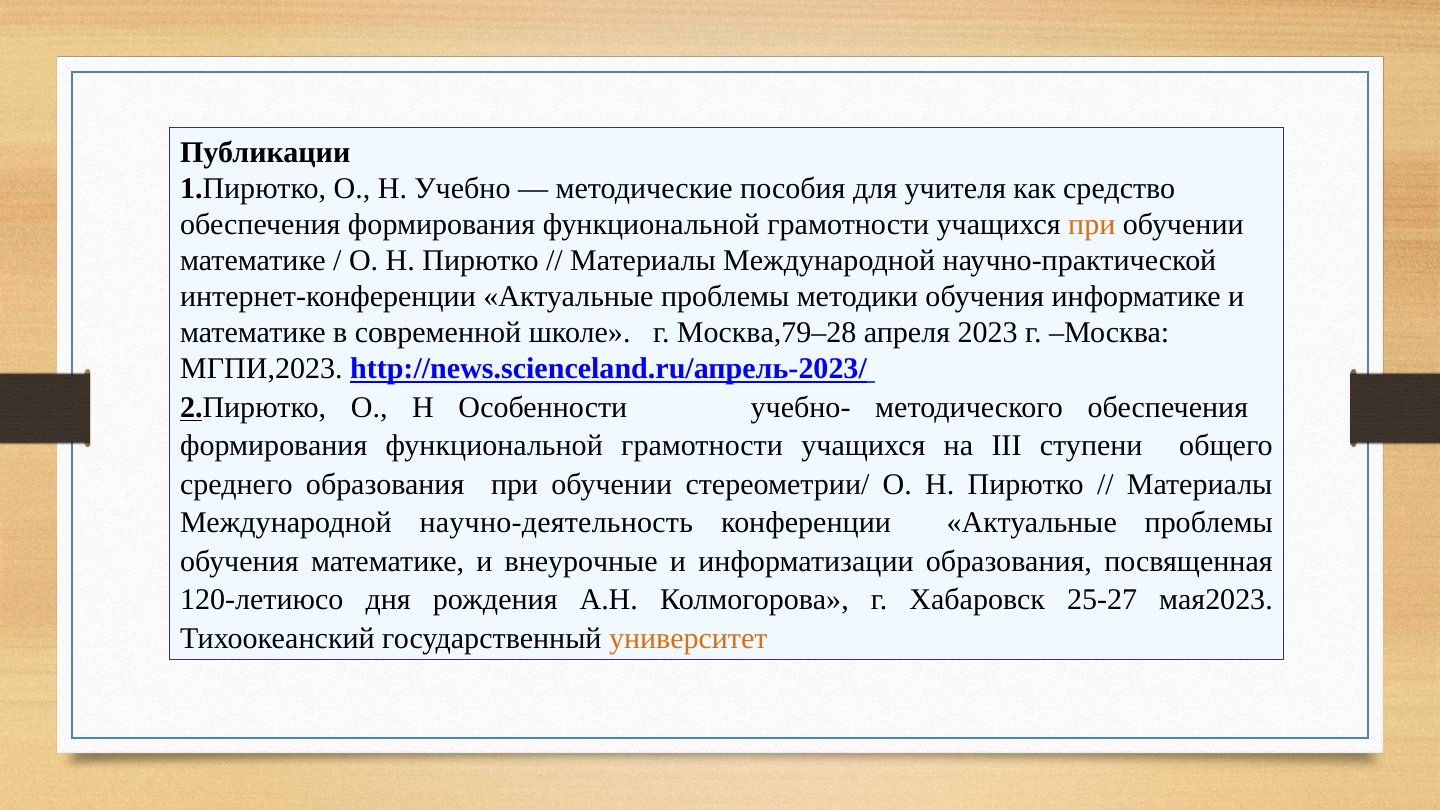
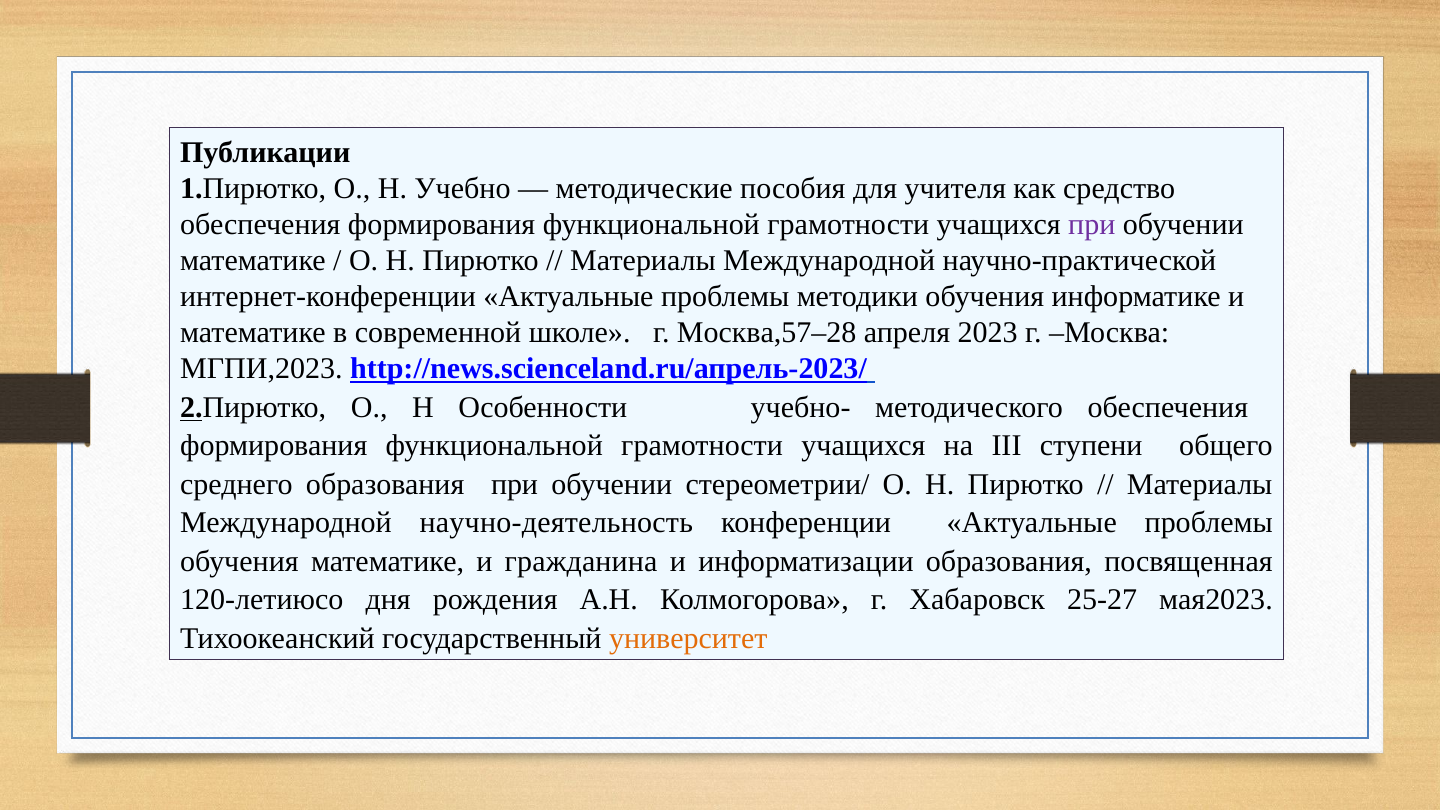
при colour: orange -> purple (1092, 225)
Москва,79–28: Москва,79–28 -> Москва,57–28 (767, 333)
внеурочные: внеурочные -> гражданина (581, 561)
